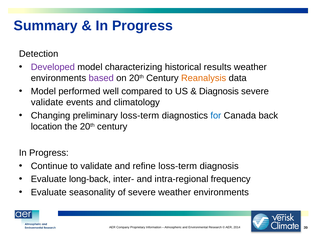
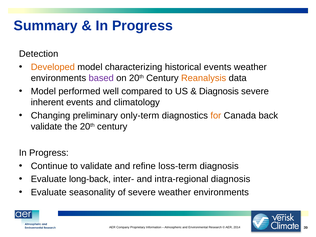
Developed colour: purple -> orange (53, 67)
historical results: results -> events (218, 67)
validate: validate -> inherent (47, 102)
preliminary loss-term: loss-term -> only-term (140, 115)
for colour: blue -> orange (216, 115)
location: location -> validate (46, 127)
intra-regional frequency: frequency -> diagnosis (231, 179)
